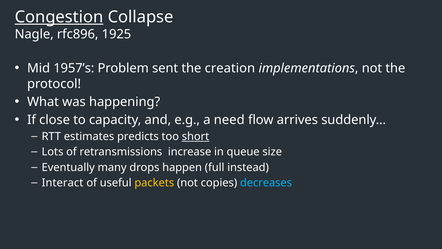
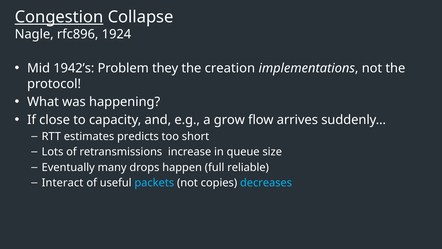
1925: 1925 -> 1924 (116, 34)
1957’s: 1957’s -> 1942’s (74, 68)
sent: sent -> they (165, 68)
need: need -> grow (229, 120)
short underline: present -> none (195, 136)
instead: instead -> reliable (248, 167)
packets colour: yellow -> light blue (154, 183)
